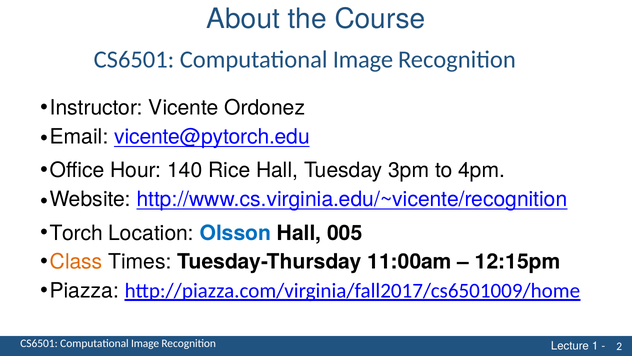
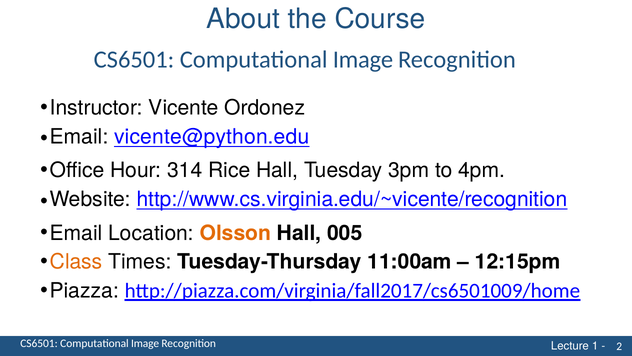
vicente@pytorch.edu: vicente@pytorch.edu -> vicente@python.edu (212, 136)
140: 140 -> 314 (185, 170)
Torch: Torch -> Email (76, 233)
Olsson colour: blue -> orange (235, 233)
